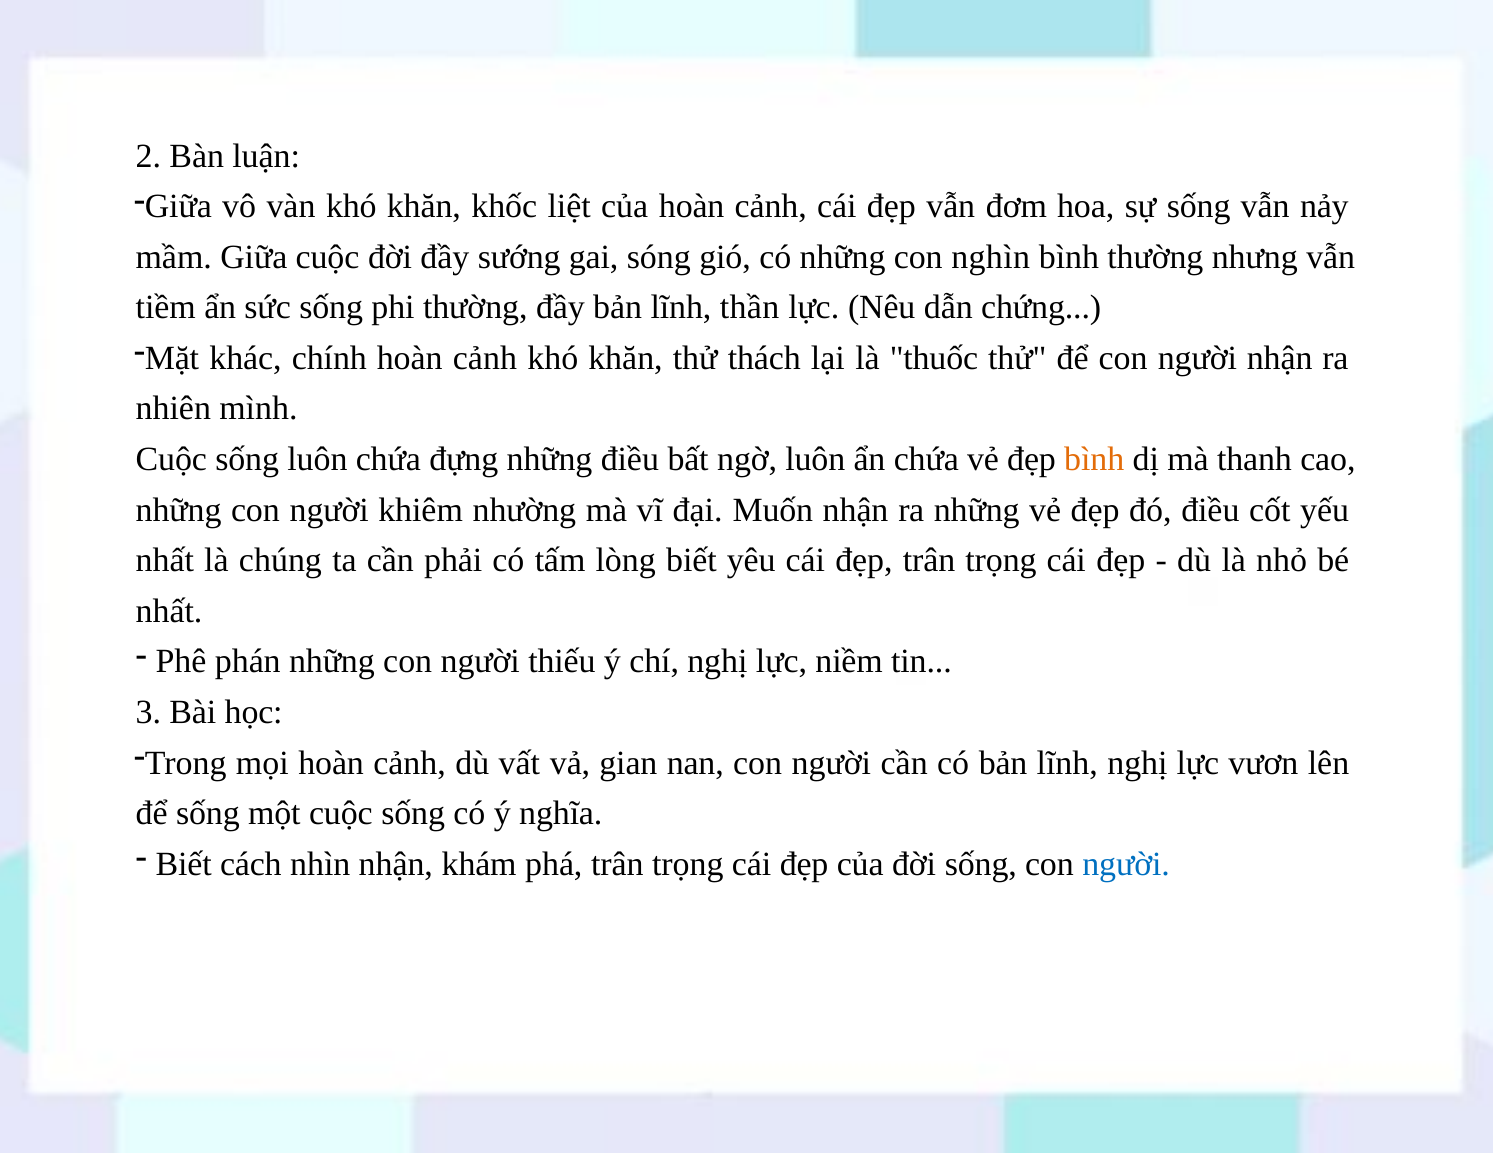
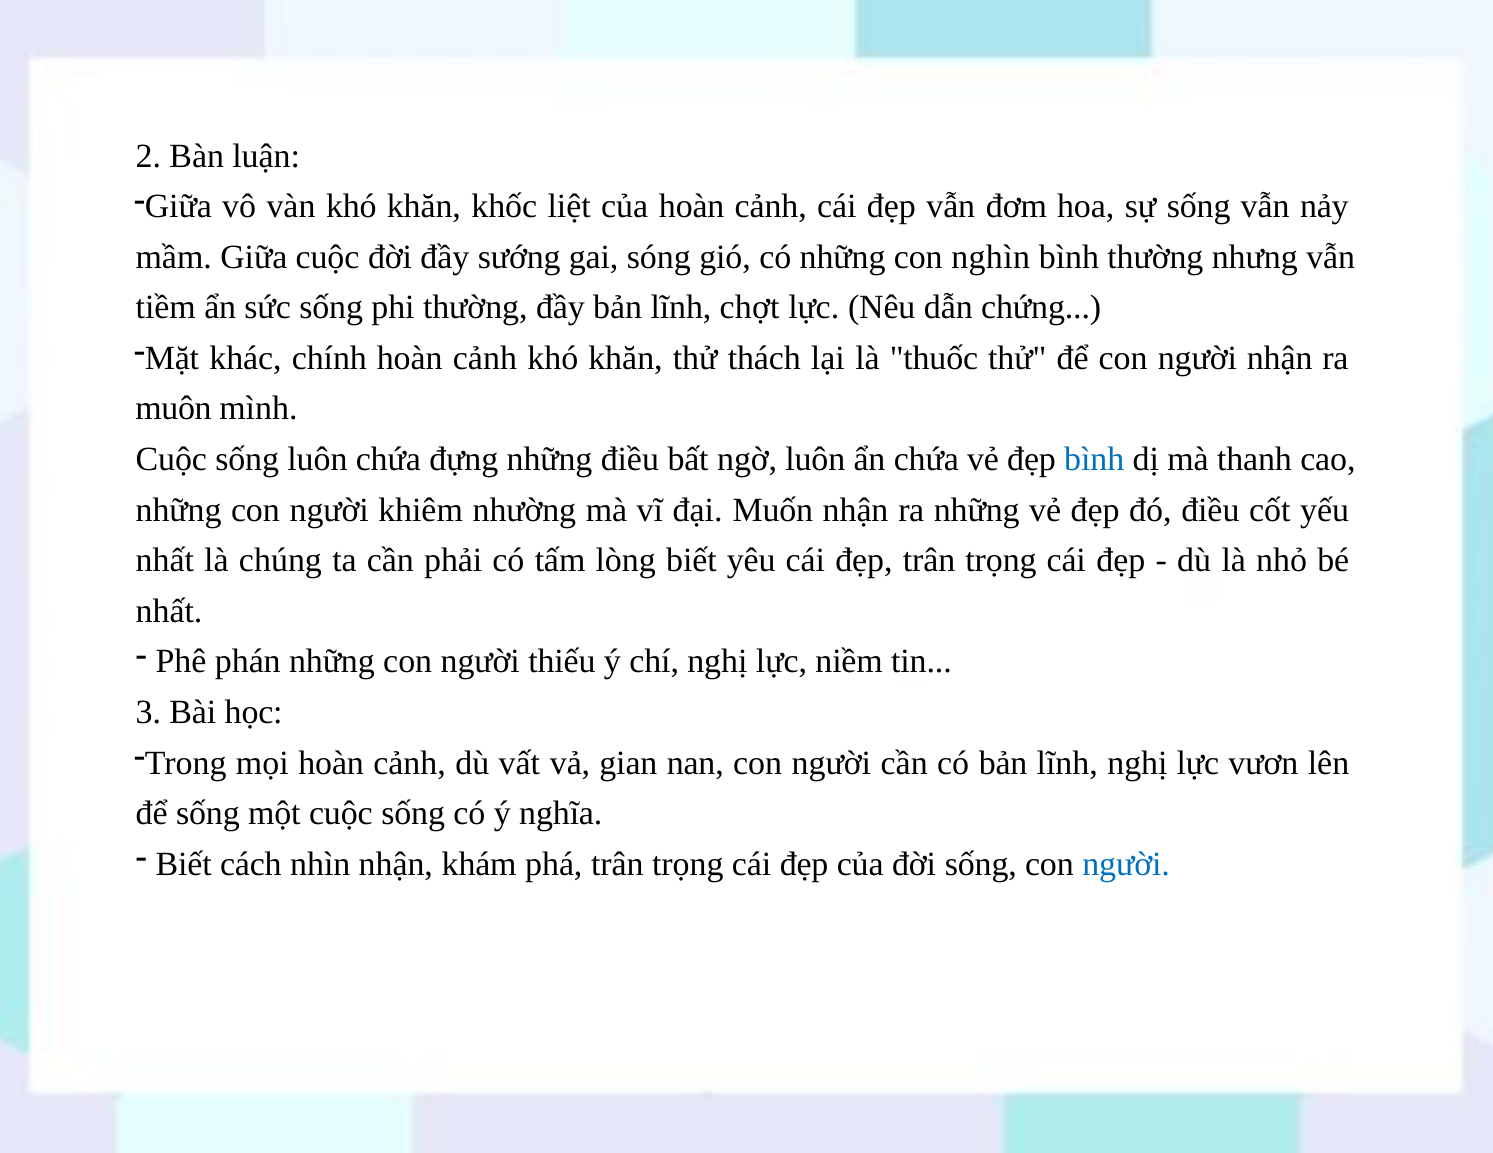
thần: thần -> chợt (750, 308)
nhiên: nhiên -> muôn (174, 409)
bình colour: orange -> blue (1094, 460)
